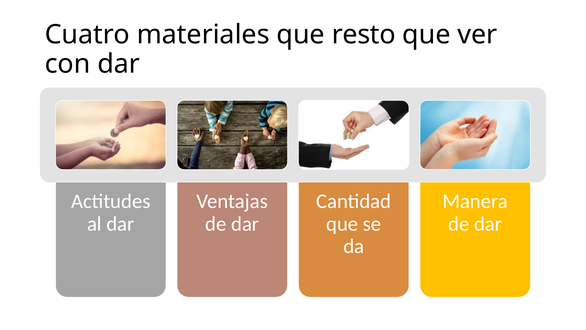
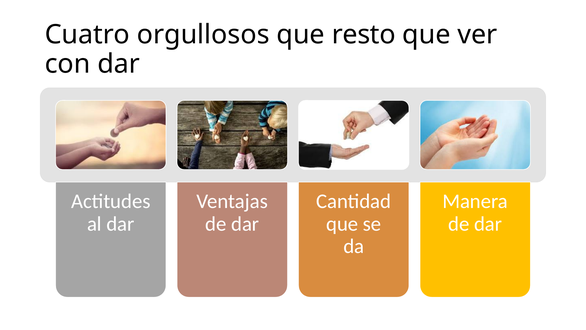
materiales: materiales -> orgullosos (203, 35)
